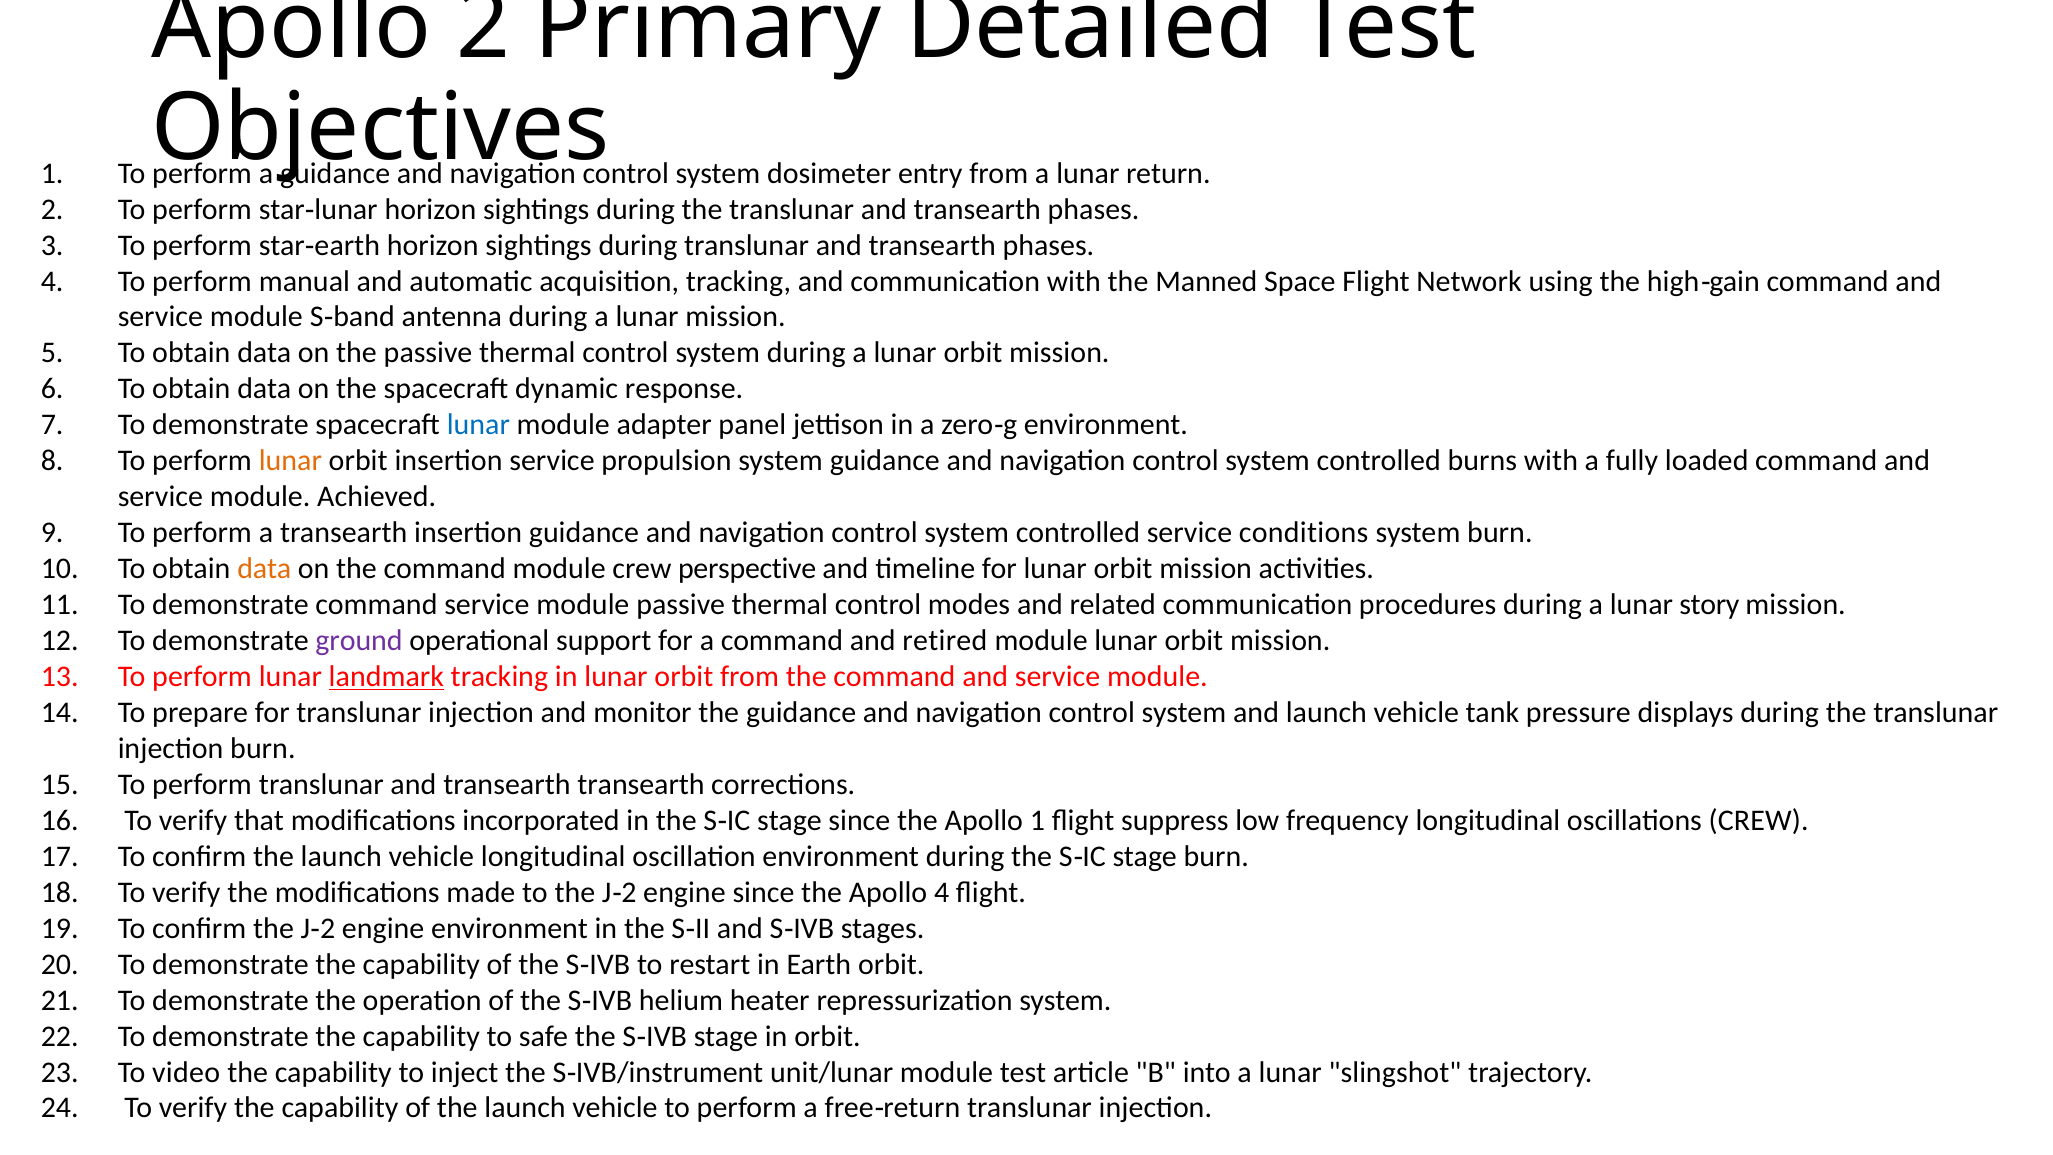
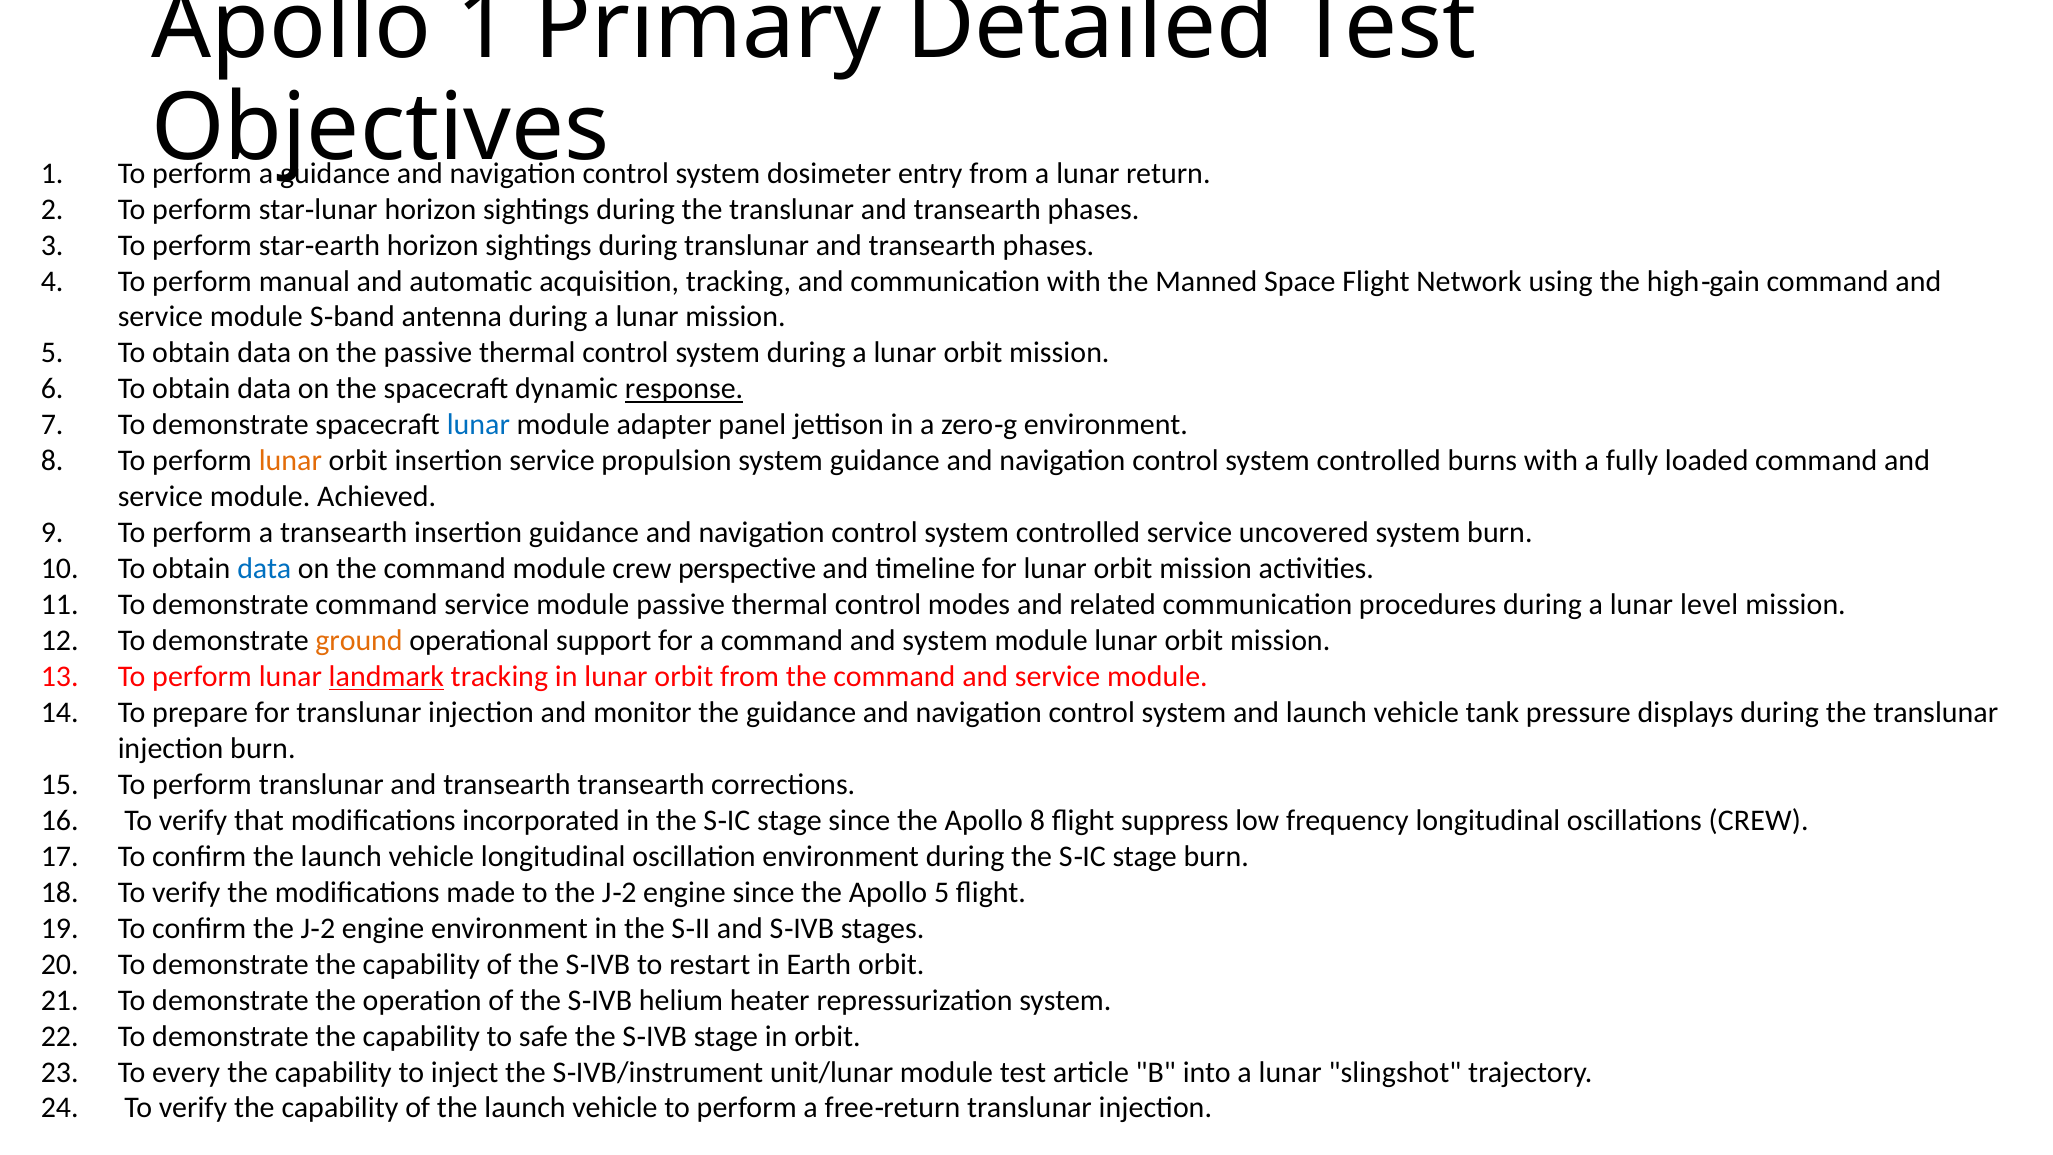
Apollo 2: 2 -> 1 (483, 27)
response underline: none -> present (684, 389)
conditions: conditions -> uncovered (1304, 533)
data colour: orange -> blue (264, 569)
story: story -> level (1709, 605)
ground colour: purple -> orange (359, 641)
and retired: retired -> system (945, 641)
Apollo 1: 1 -> 8 (1038, 820)
Apollo 4: 4 -> 5 (942, 892)
video: video -> every (186, 1072)
